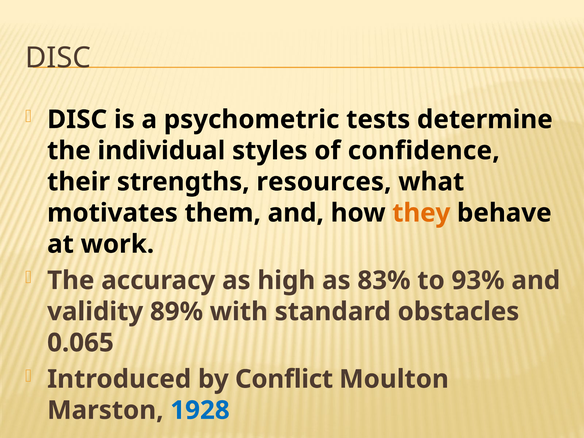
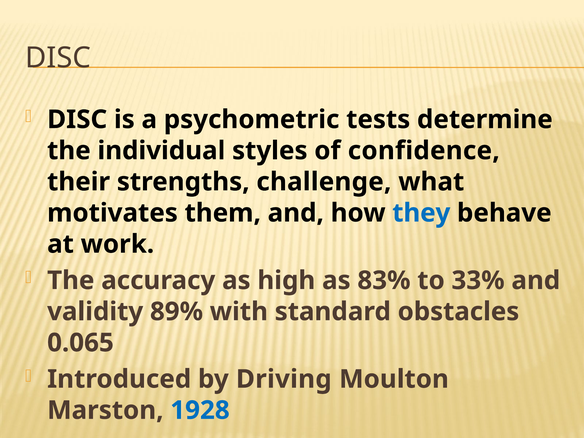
resources: resources -> challenge (324, 182)
they colour: orange -> blue (421, 213)
93%: 93% -> 33% (478, 280)
Conflict: Conflict -> Driving (284, 379)
